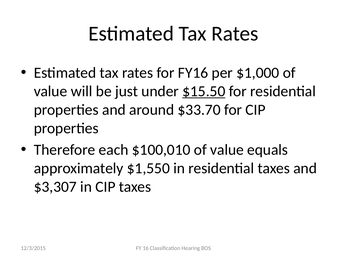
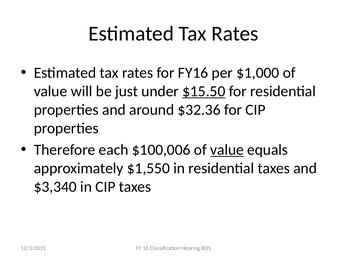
$33.70: $33.70 -> $32.36 (199, 110)
$100,010: $100,010 -> $100,006 (161, 150)
value underline: none -> present (227, 150)
$3,307: $3,307 -> $3,340 (55, 187)
